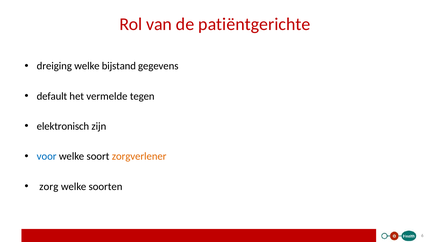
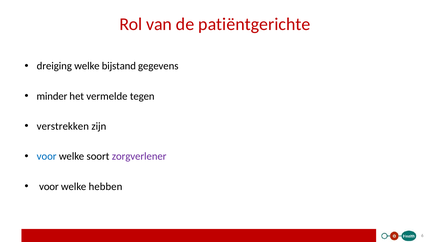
default: default -> minder (52, 96)
elektronisch: elektronisch -> verstrekken (63, 126)
zorgverlener colour: orange -> purple (139, 156)
zorg: zorg -> voor (49, 186)
soorten: soorten -> hebben (105, 186)
